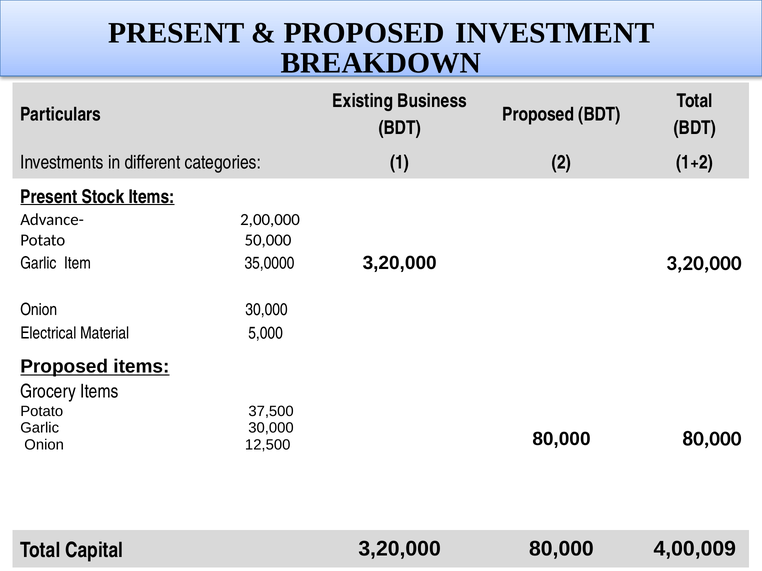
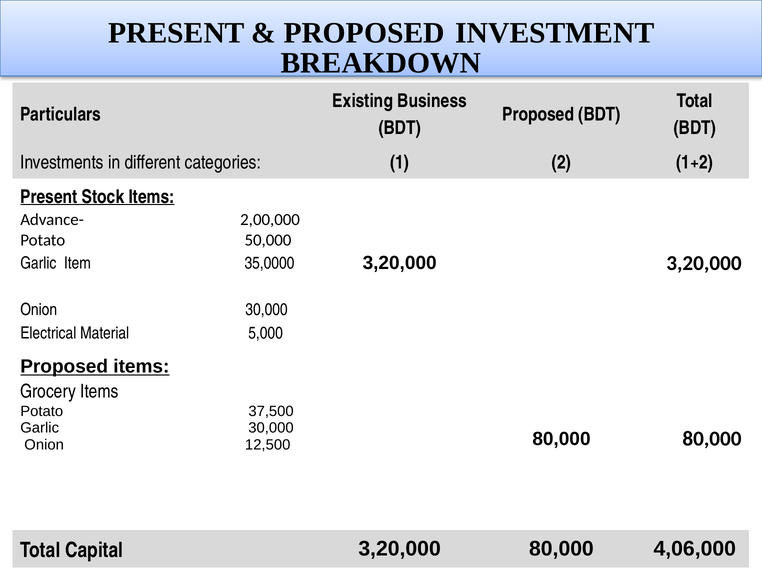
4,00,009: 4,00,009 -> 4,06,000 (695, 549)
